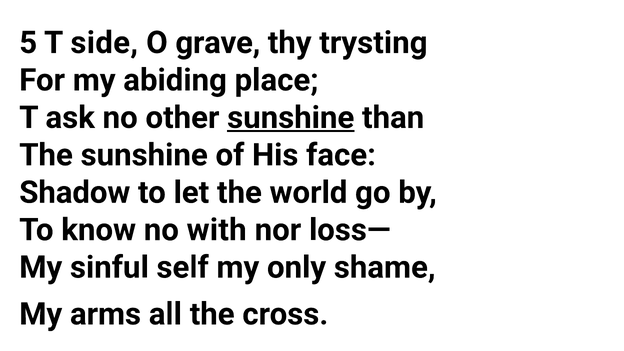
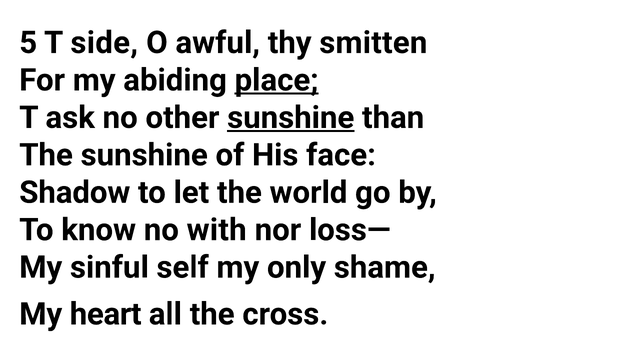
grave: grave -> awful (218, 43)
trysting: trysting -> smitten (373, 43)
place underline: none -> present (277, 80)
arms: arms -> heart (106, 314)
